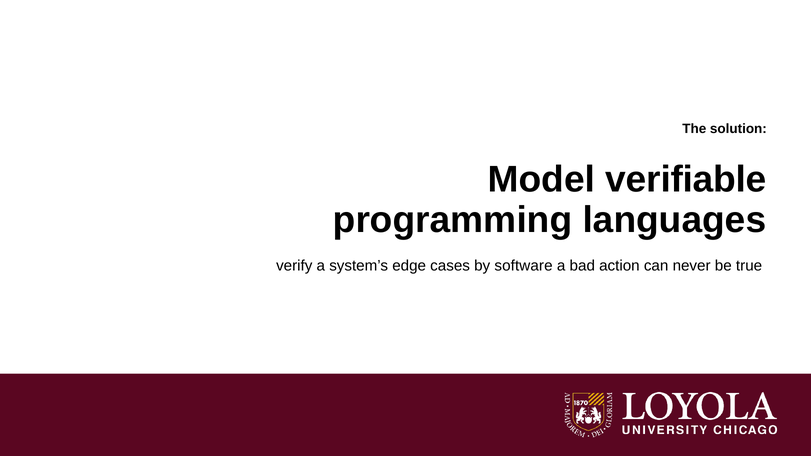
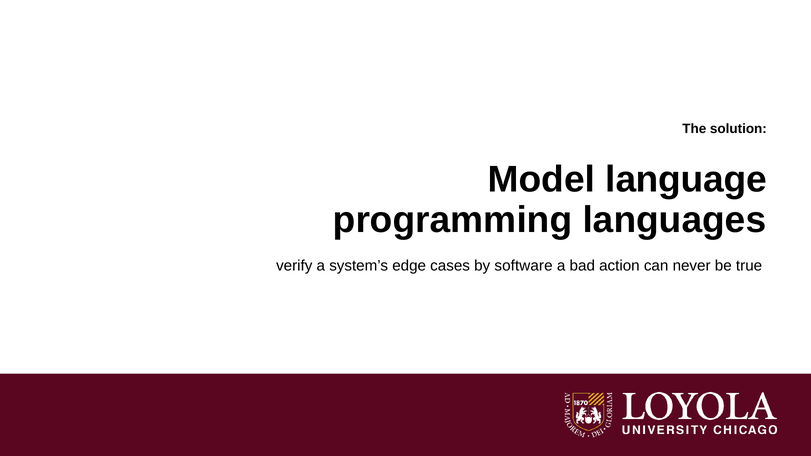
verifiable: verifiable -> language (686, 180)
